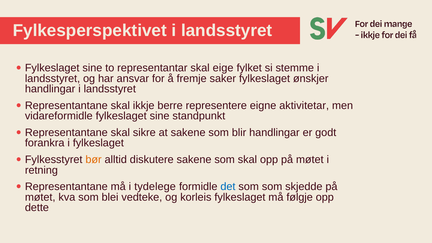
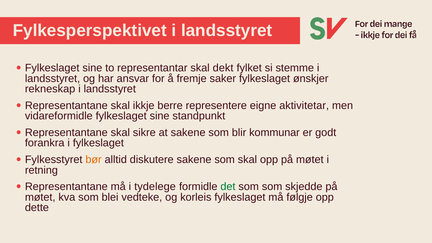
eige: eige -> dekt (223, 68)
handlingar: handlingar -> rekneskap (50, 89)
blir handlingar: handlingar -> kommunar (274, 133)
det colour: blue -> green (228, 187)
